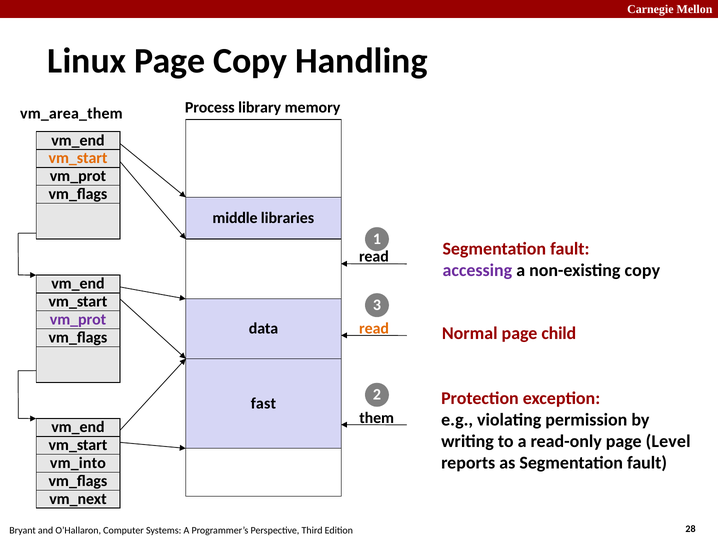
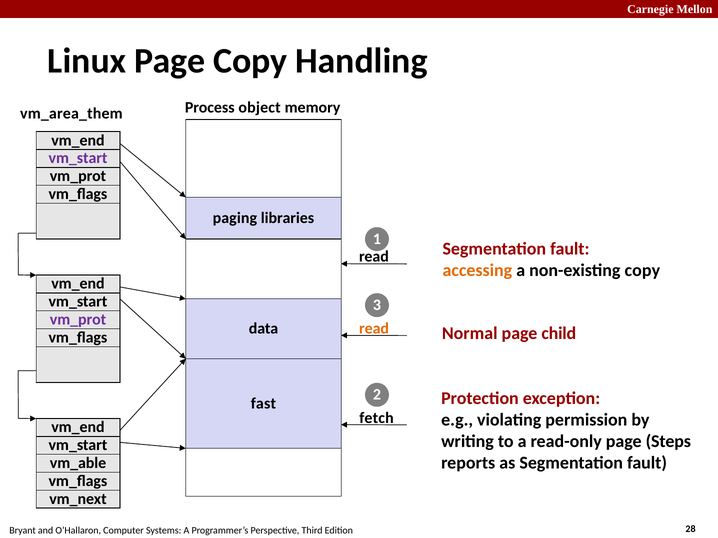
library: library -> object (260, 107)
vm_start colour: orange -> purple (78, 158)
middle: middle -> paging (235, 218)
accessing colour: purple -> orange (477, 270)
them: them -> fetch (377, 418)
Level: Level -> Steps (668, 442)
vm_into: vm_into -> vm_able (78, 464)
